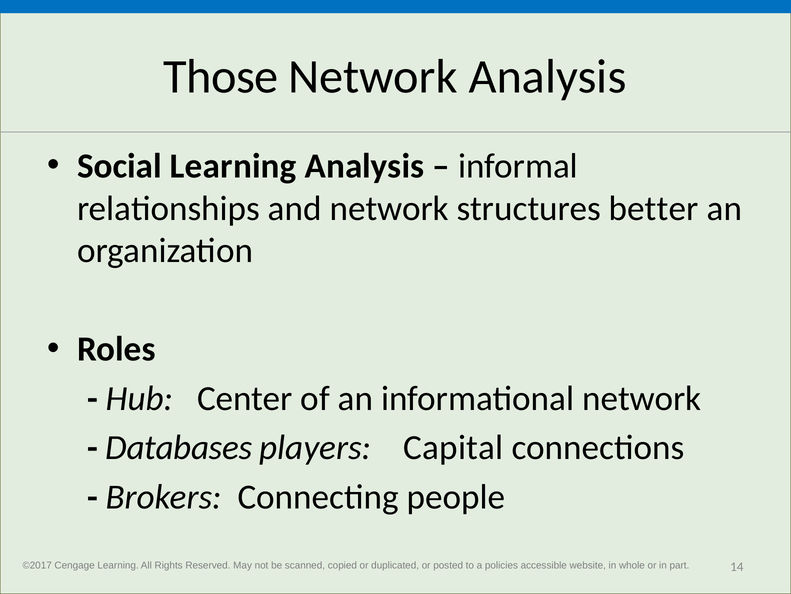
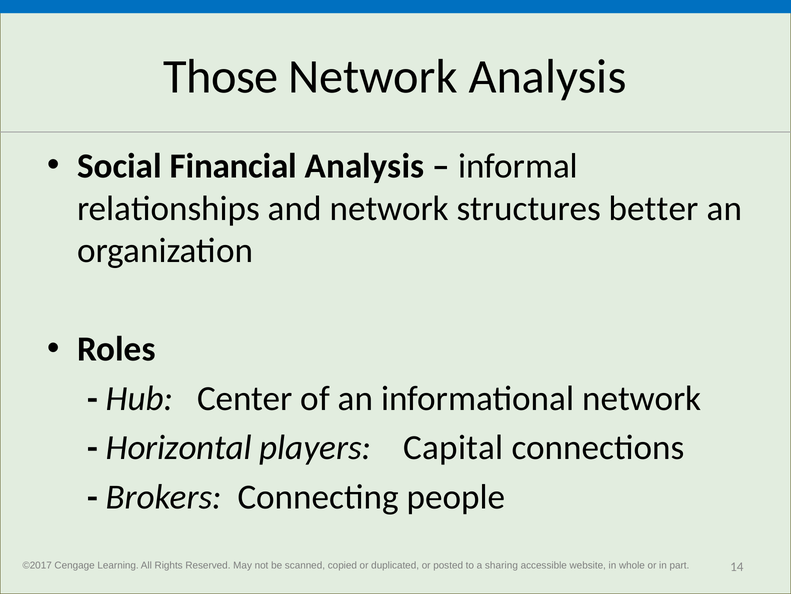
Social Learning: Learning -> Financial (233, 166)
Databases: Databases -> Horizontal (179, 447)
policies: policies -> sharing (501, 565)
